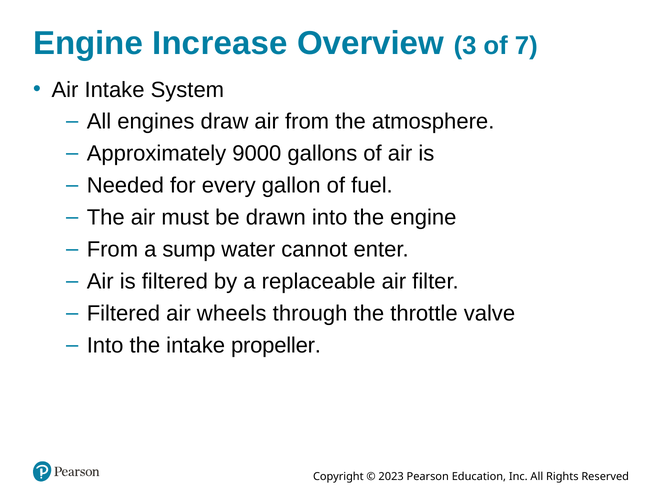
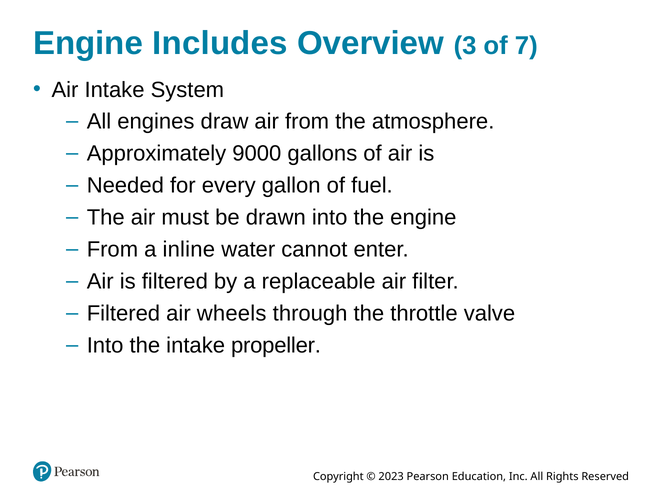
Increase: Increase -> Includes (220, 43)
sump: sump -> inline (189, 249)
